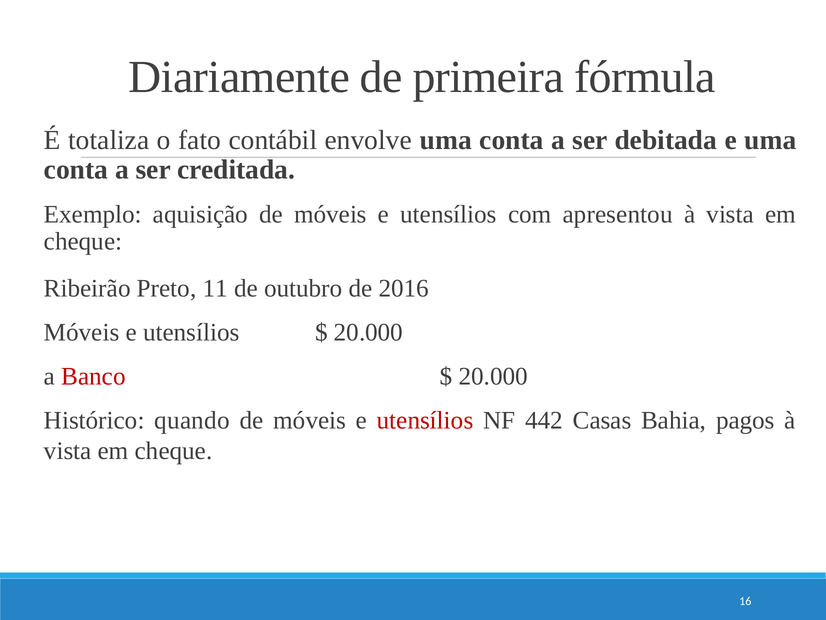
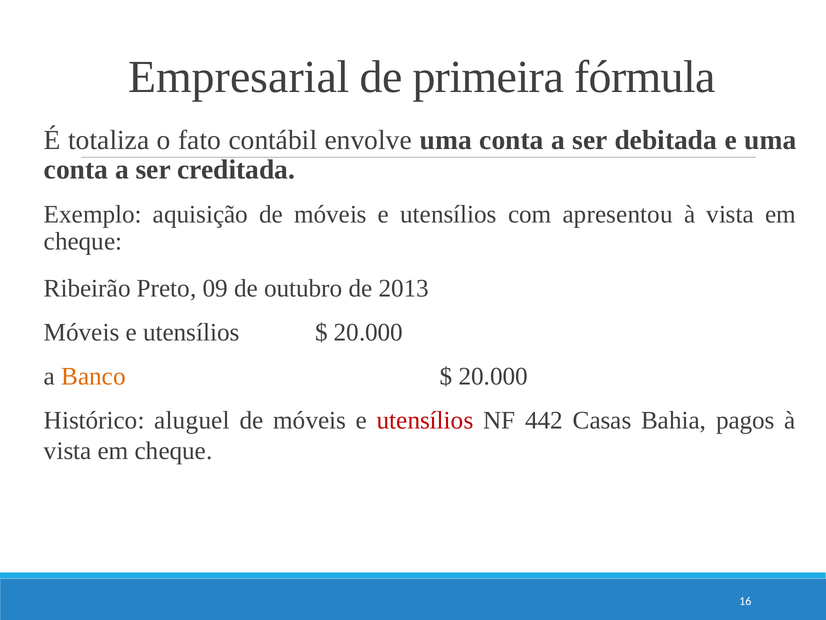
Diariamente: Diariamente -> Empresarial (239, 77)
11: 11 -> 09 (215, 288)
2016: 2016 -> 2013 (404, 288)
Banco colour: red -> orange (94, 376)
quando: quando -> aluguel (192, 420)
